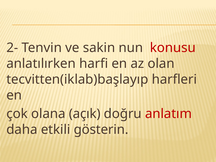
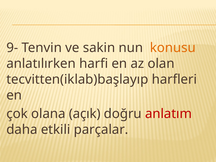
2-: 2- -> 9- (12, 48)
konusu colour: red -> orange (173, 48)
gösterin: gösterin -> parçalar (101, 130)
